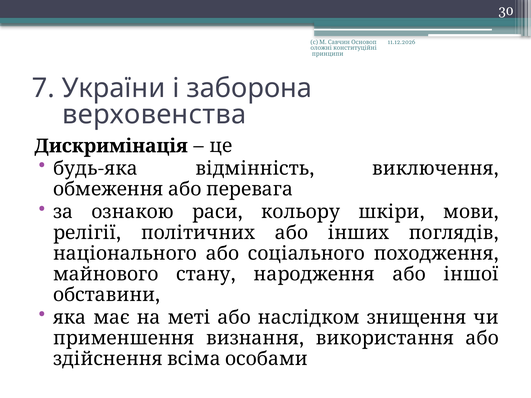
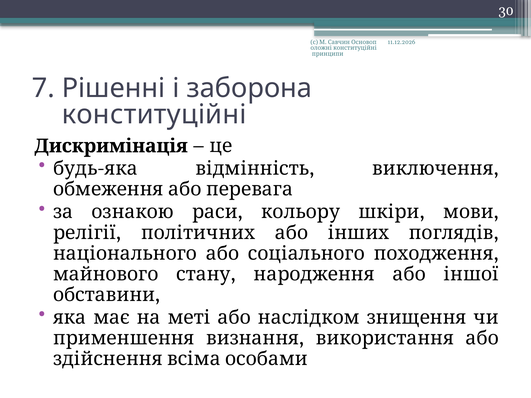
України: України -> Рішенні (113, 88)
верховенства: верховенства -> конституційні (154, 115)
